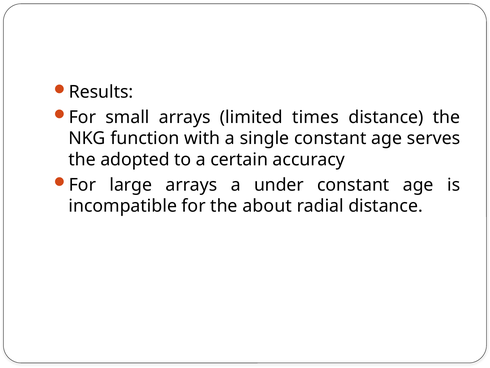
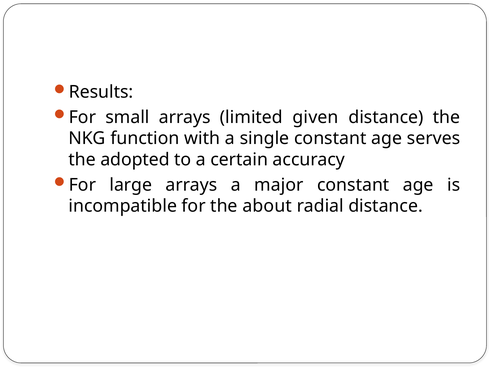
times: times -> given (316, 117)
under: under -> major (279, 185)
